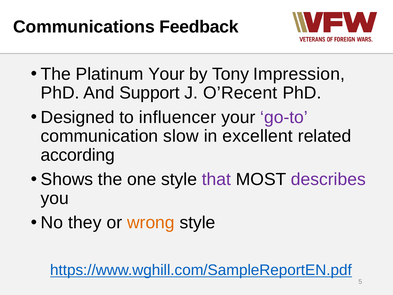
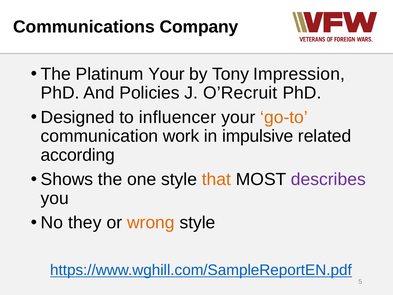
Feedback: Feedback -> Company (199, 27)
Support: Support -> Policies (149, 93)
O’Recent: O’Recent -> O’Recruit (240, 93)
go-to colour: purple -> orange (284, 117)
slow: slow -> work (181, 136)
excellent: excellent -> impulsive (258, 136)
that colour: purple -> orange (216, 179)
